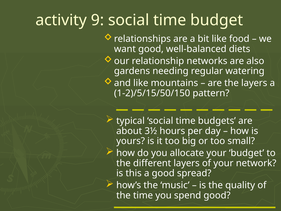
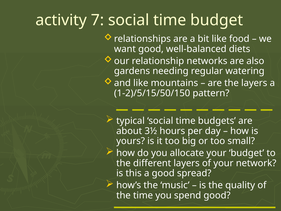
9: 9 -> 7 (97, 20)
